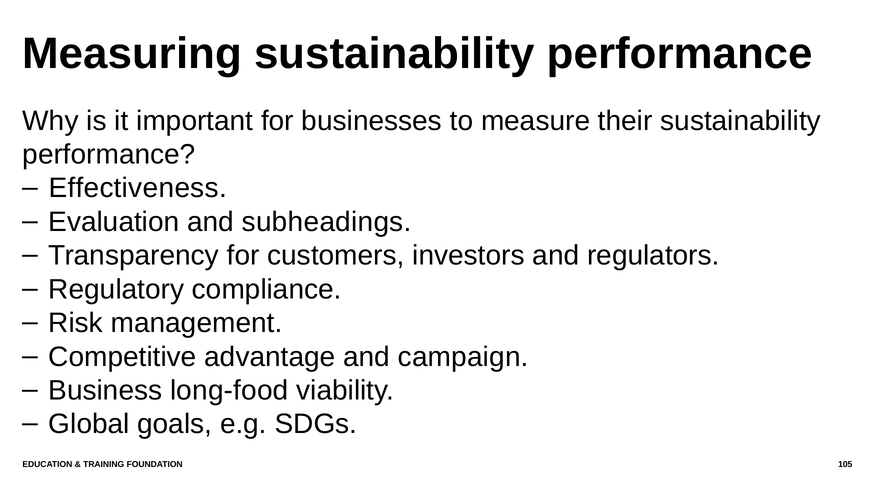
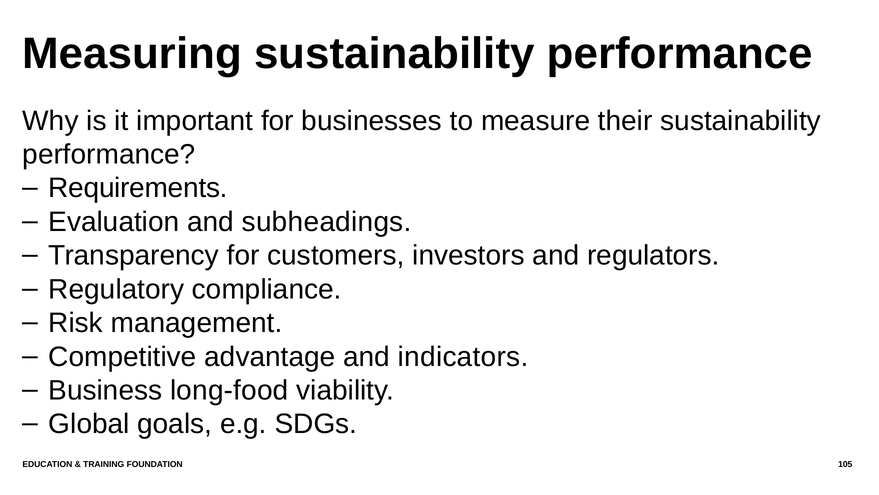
Effectiveness: Effectiveness -> Requirements (138, 188)
campaign: campaign -> indicators (463, 356)
